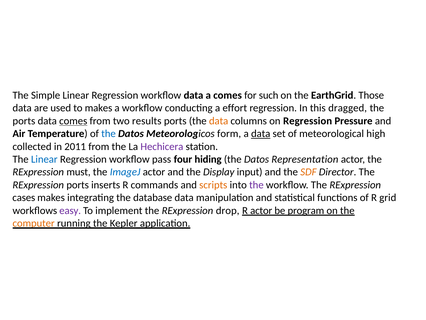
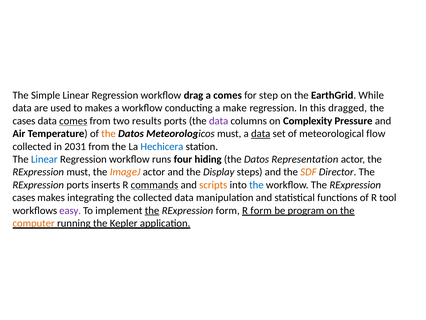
workflow data: data -> drag (194, 95)
such: such -> step (269, 95)
Those: Those -> While (371, 95)
effort: effort -> make (235, 108)
ports: ports -> cases (24, 121)
data colour: orange -> purple (219, 121)
on Regression: Regression -> Complexity (308, 121)
the colour: blue -> orange (109, 134)
Meteorologicos form: form -> must (229, 134)
high: high -> flow (376, 134)
2011: 2011 -> 2031 (75, 146)
Hechicera colour: purple -> blue (162, 146)
pass: pass -> runs (162, 159)
ImageJ colour: blue -> orange (125, 172)
input: input -> steps (250, 172)
commands underline: none -> present (154, 185)
the colour: purple -> blue (256, 185)
the database: database -> collected (153, 197)
grid: grid -> tool (388, 197)
the underline: none -> present (152, 210)
RExpression drop: drop -> form (228, 210)
R actor: actor -> form (261, 210)
